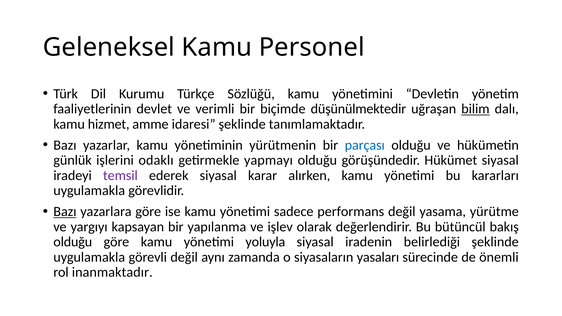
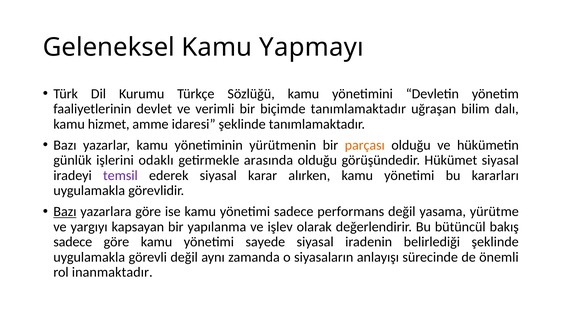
Personel: Personel -> Yapmayı (312, 47)
biçimde düşünülmektedir: düşünülmektedir -> tanımlamaktadır (358, 109)
bilim underline: present -> none (475, 109)
parçası colour: blue -> orange (365, 145)
yapmayı: yapmayı -> arasında (268, 160)
olduğu: olduğu -> sadece (73, 242)
yoluyla: yoluyla -> sayede (265, 242)
yasaları: yasaları -> anlayışı (378, 257)
